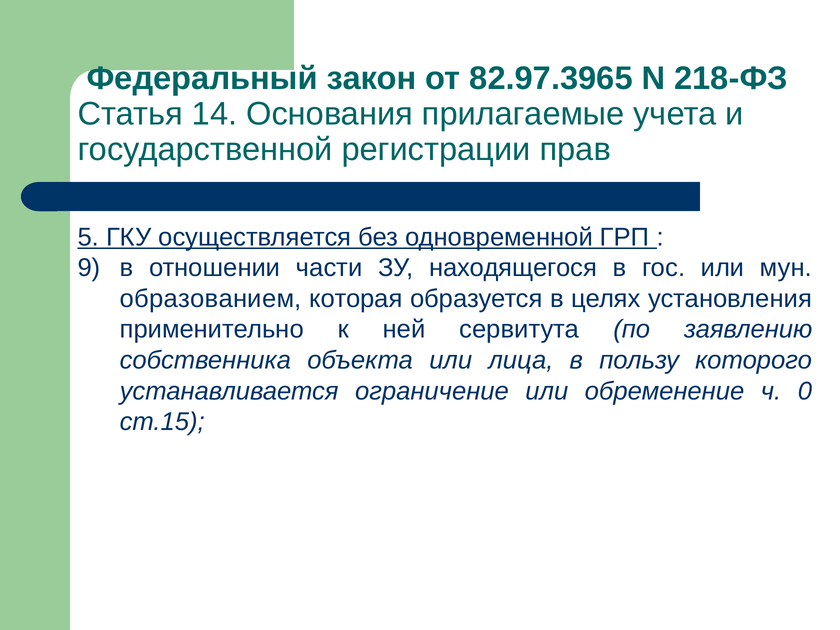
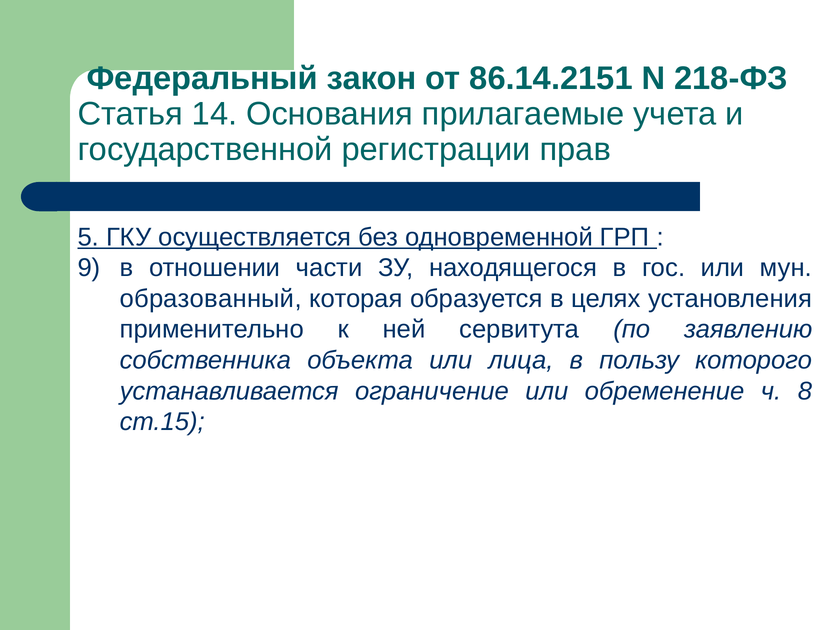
82.97.3965: 82.97.3965 -> 86.14.2151 (551, 79)
образованием: образованием -> образованный (211, 299)
0: 0 -> 8 (805, 391)
